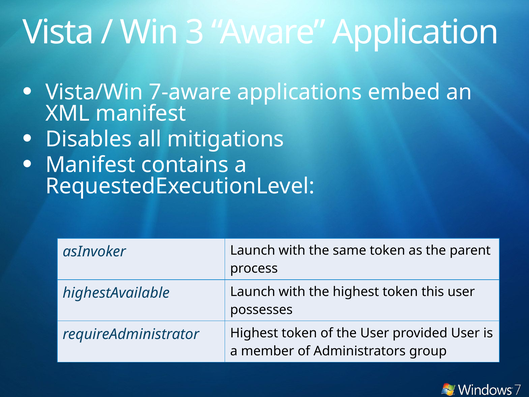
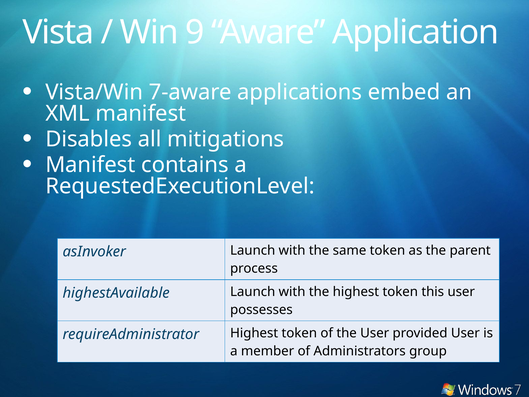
3: 3 -> 9 (195, 32)
